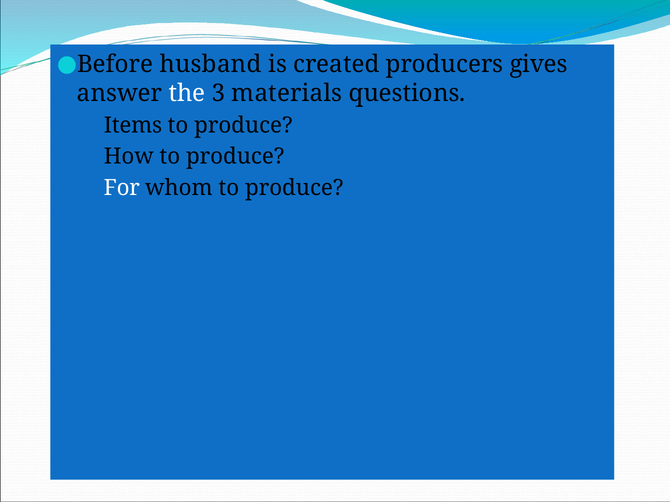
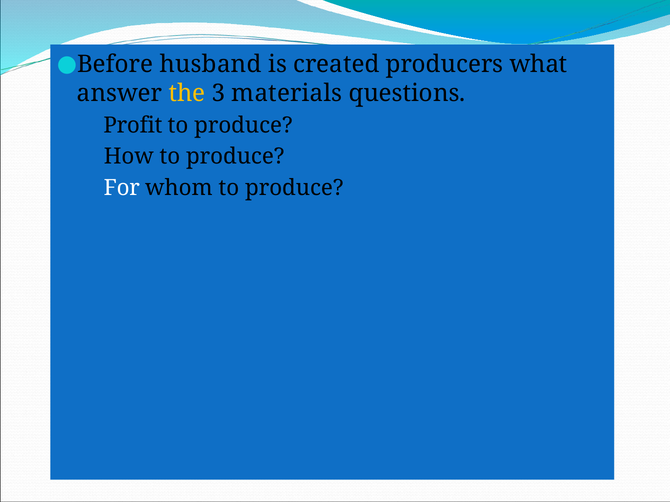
gives: gives -> what (539, 64)
the colour: white -> yellow (187, 93)
Items: Items -> Profit (133, 125)
